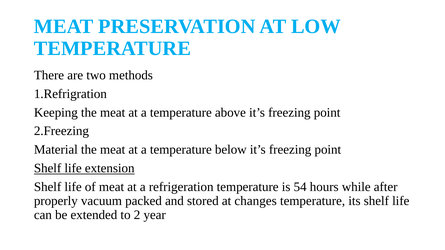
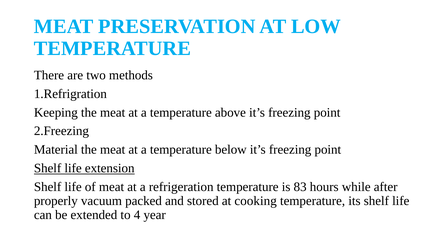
54: 54 -> 83 (300, 187)
changes: changes -> cooking (256, 201)
2: 2 -> 4 (137, 215)
